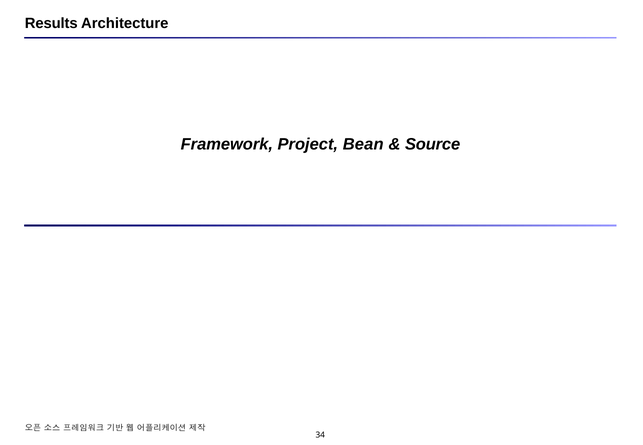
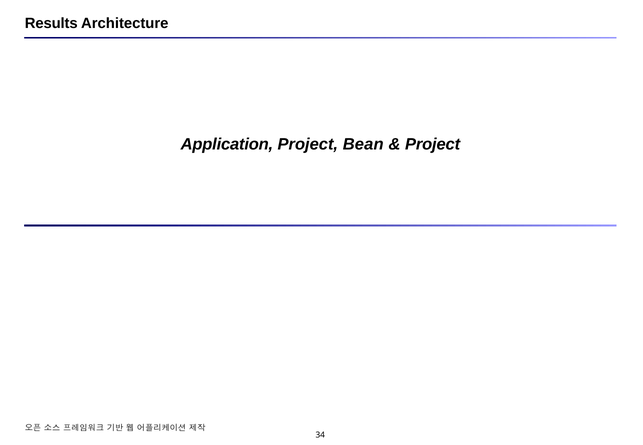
Framework: Framework -> Application (227, 145)
Source: Source -> Project (433, 145)
